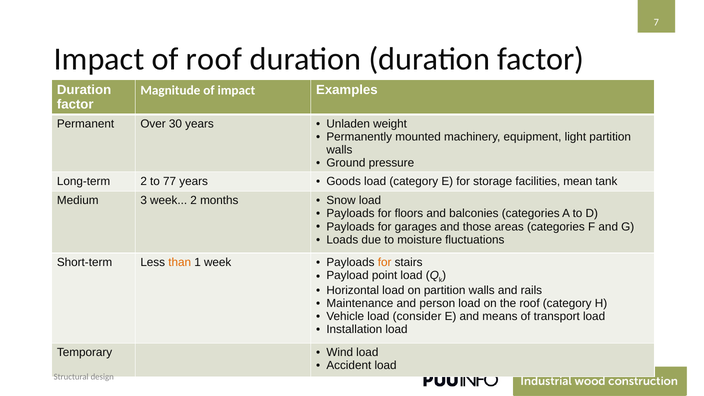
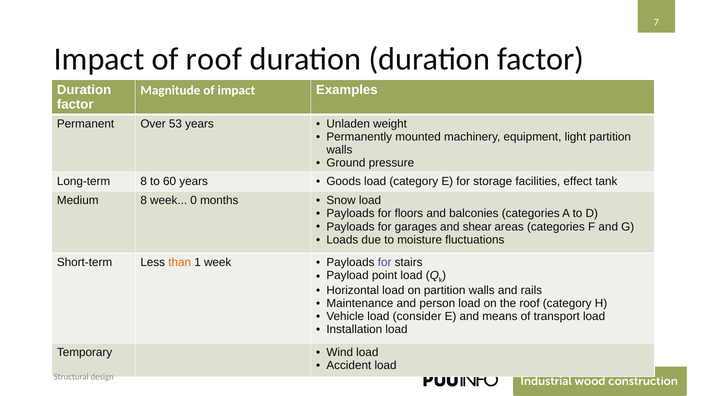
30: 30 -> 53 (175, 124)
Long-term 2: 2 -> 8 (144, 181)
77: 77 -> 60 (170, 181)
mean: mean -> effect (578, 181)
Medium 3: 3 -> 8 (144, 201)
week 2: 2 -> 0 (194, 201)
those: those -> shear (477, 227)
for colour: orange -> purple (385, 262)
